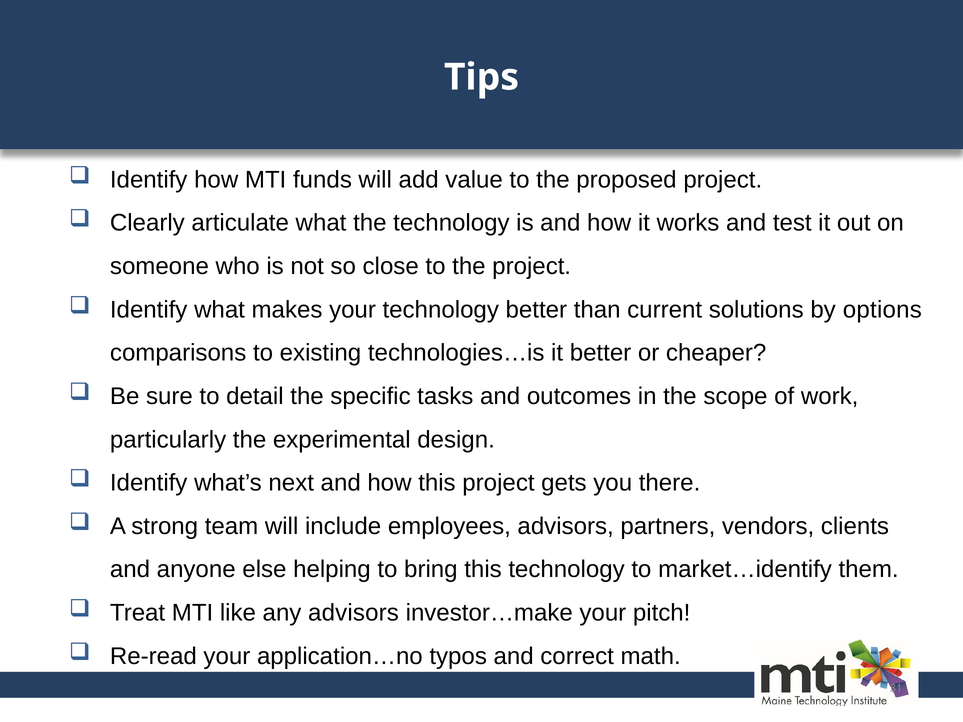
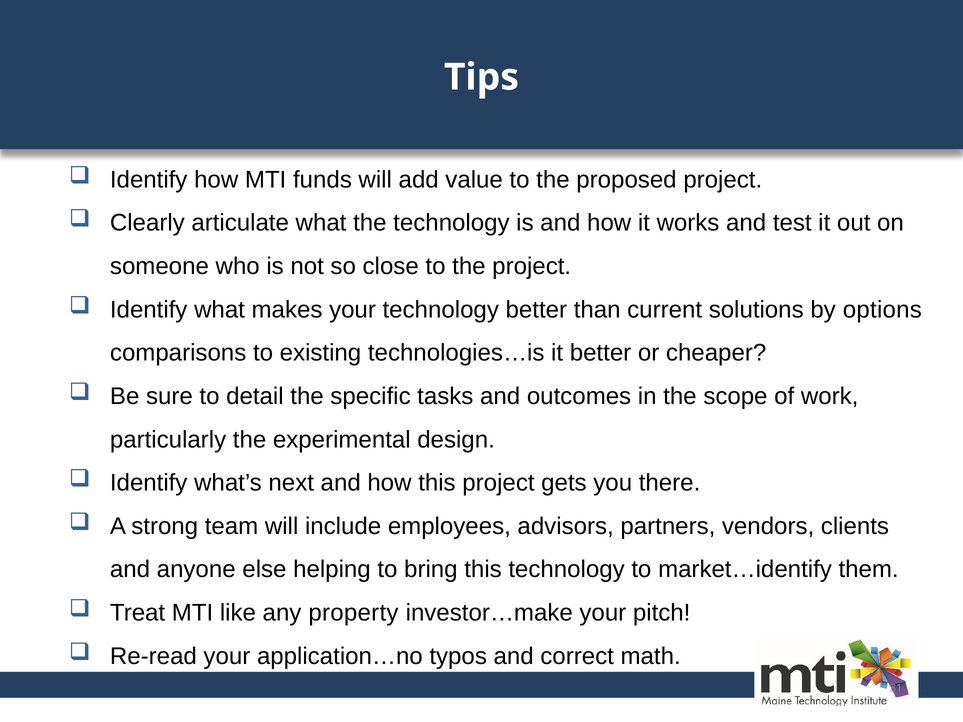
any advisors: advisors -> property (353, 613)
